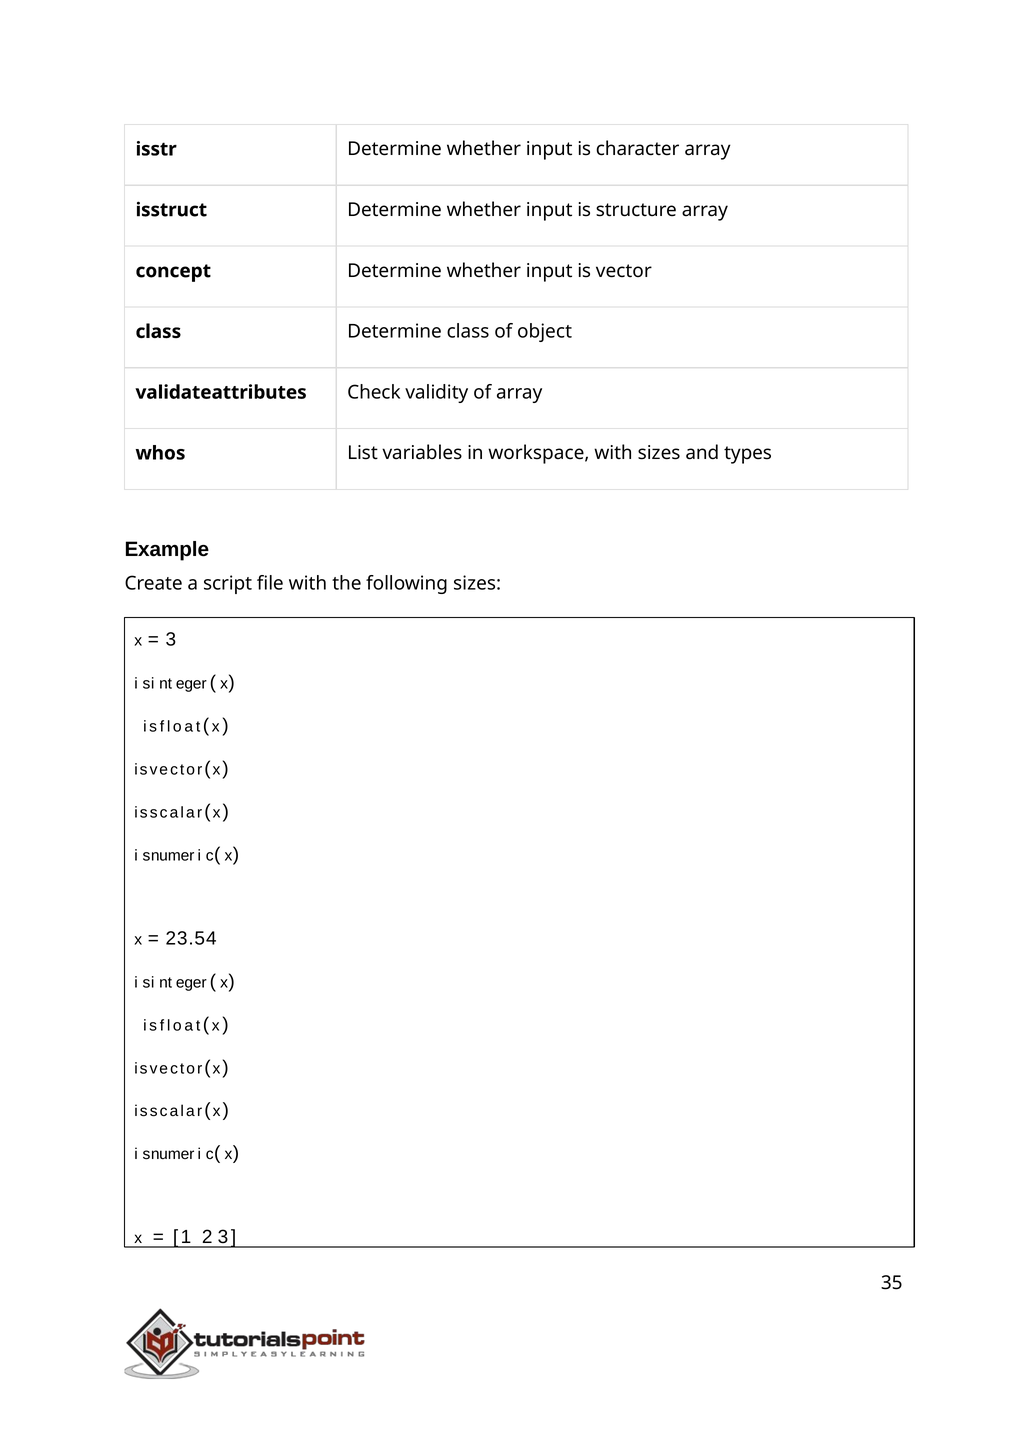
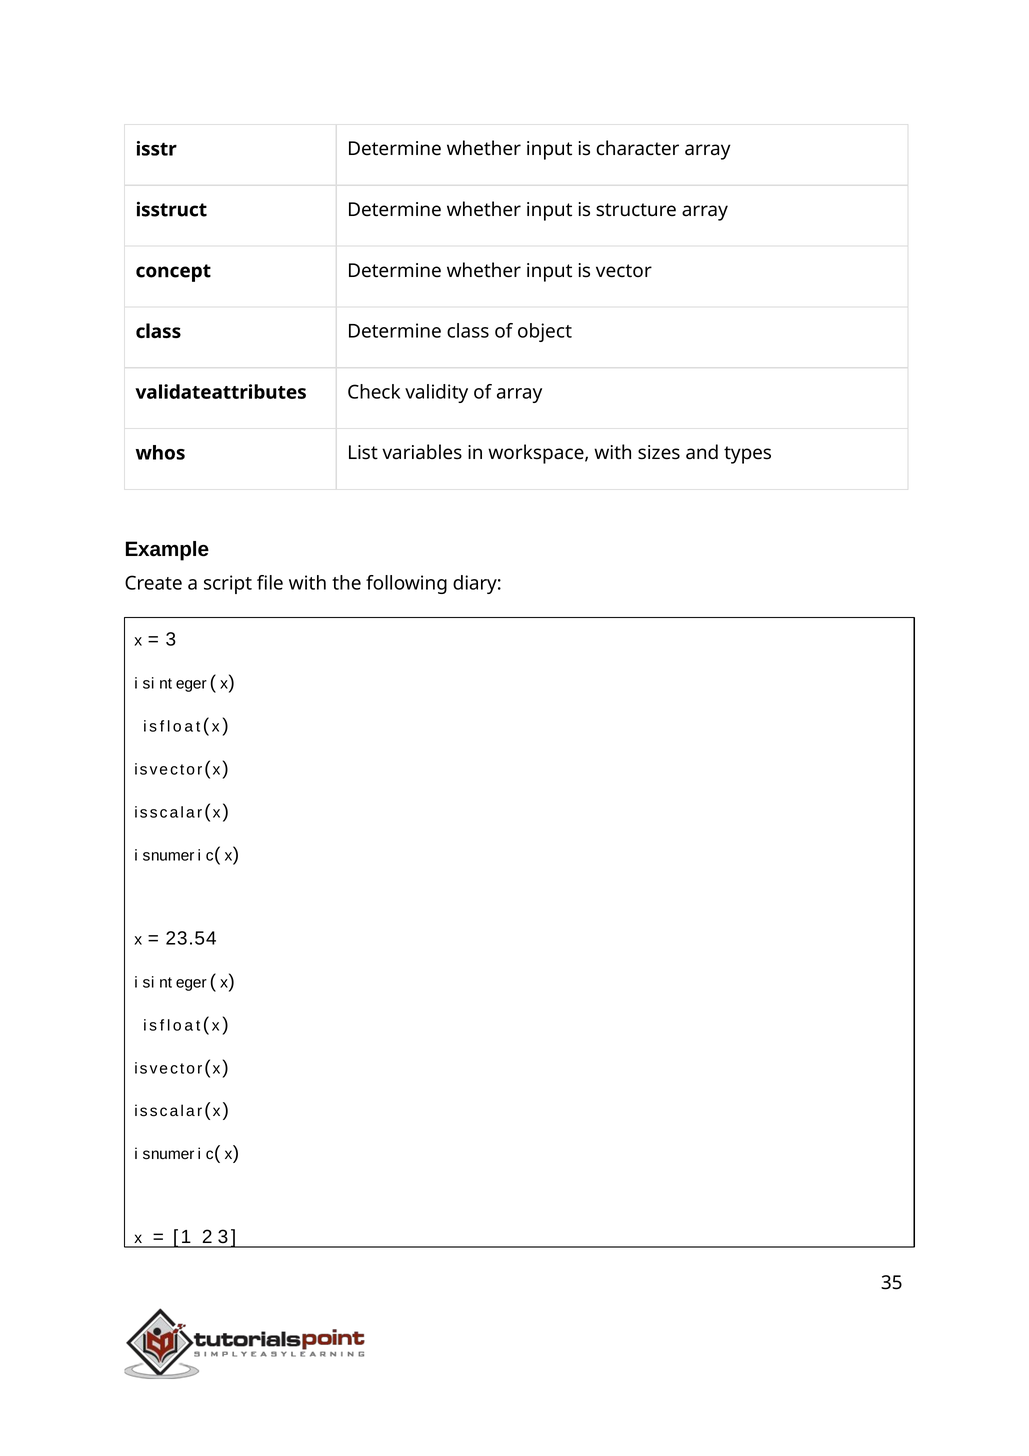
following sizes: sizes -> diary (477, 584)
